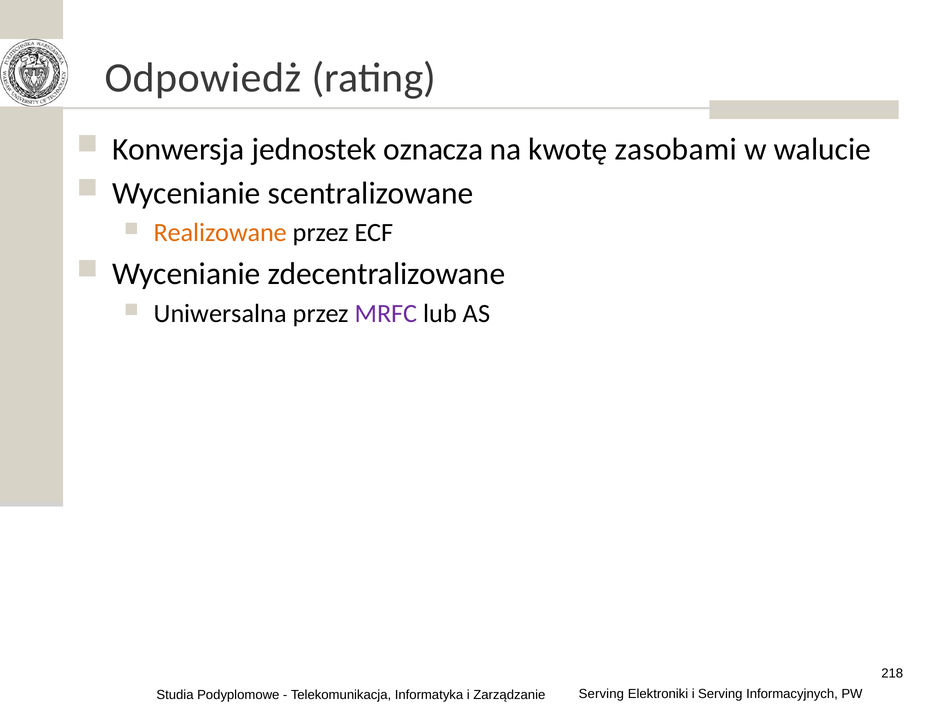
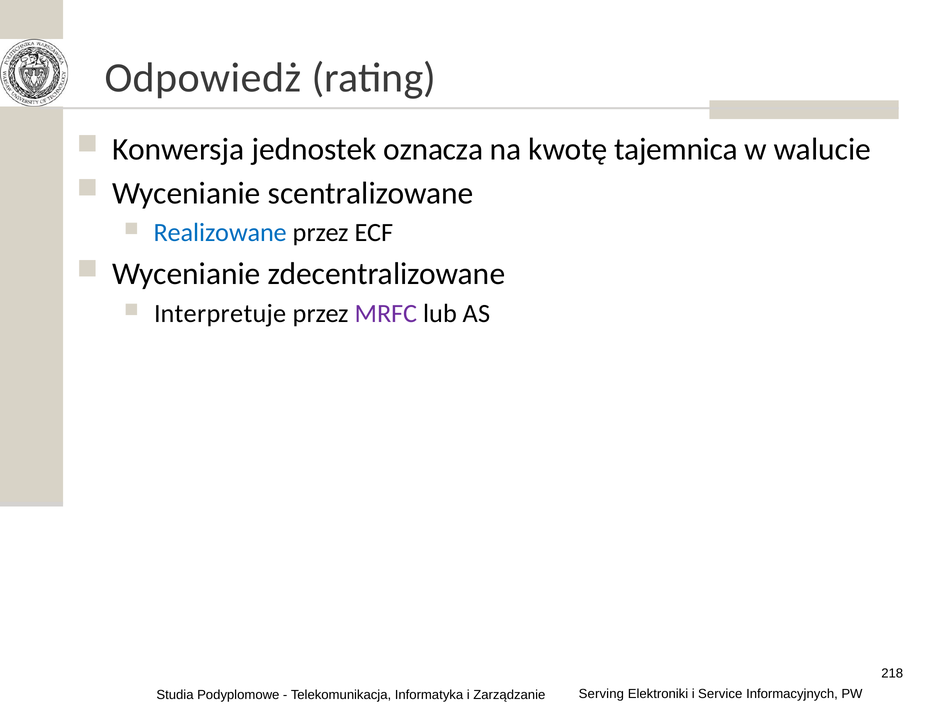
zasobami: zasobami -> tajemnica (676, 149)
Realizowane colour: orange -> blue (220, 233)
Uniwersalna: Uniwersalna -> Interpretuje (220, 314)
i Serving: Serving -> Service (720, 694)
